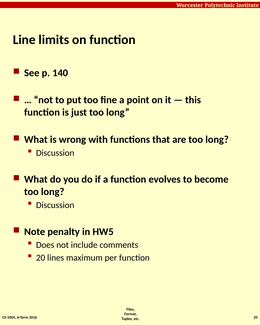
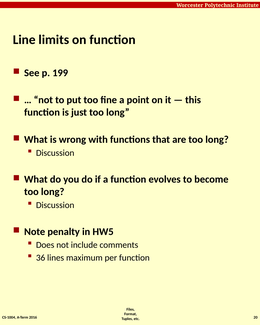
140: 140 -> 199 (60, 73)
20: 20 -> 36 (41, 258)
